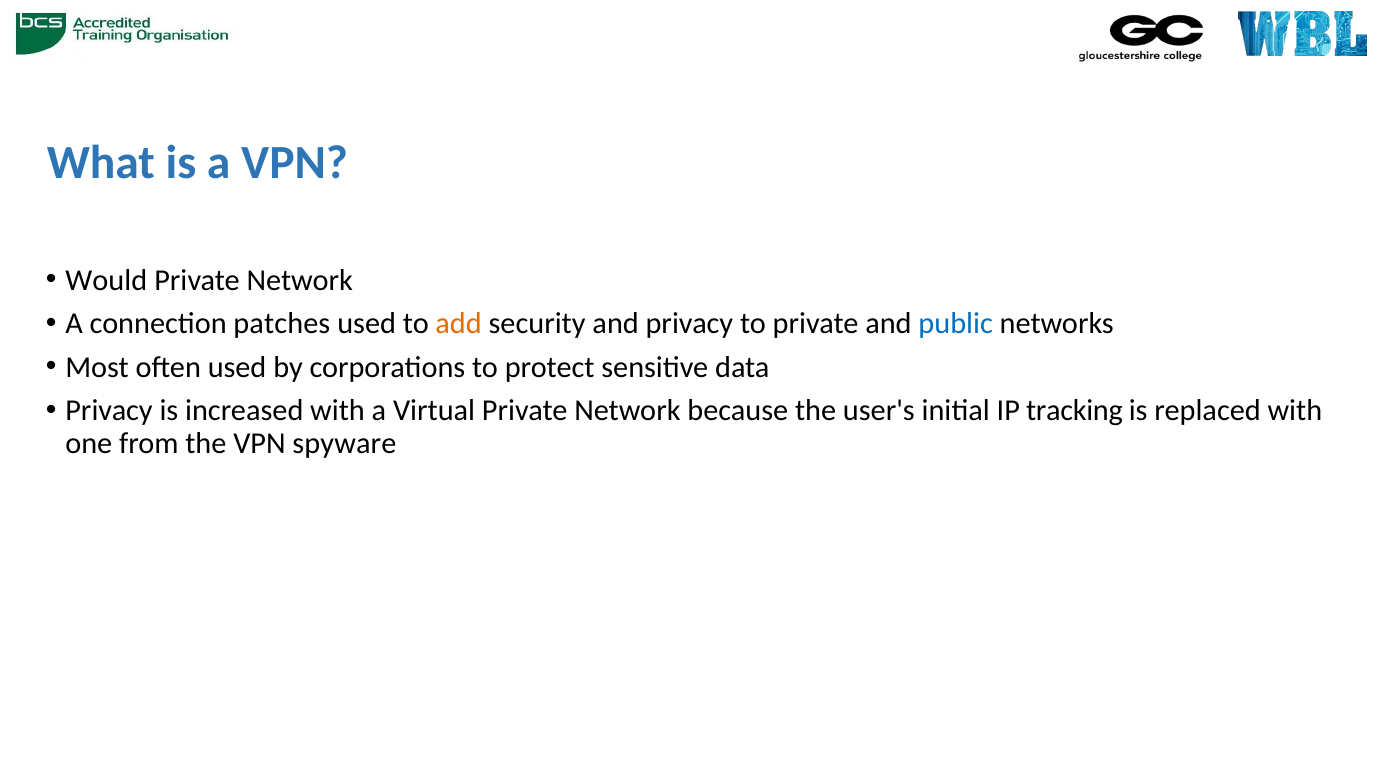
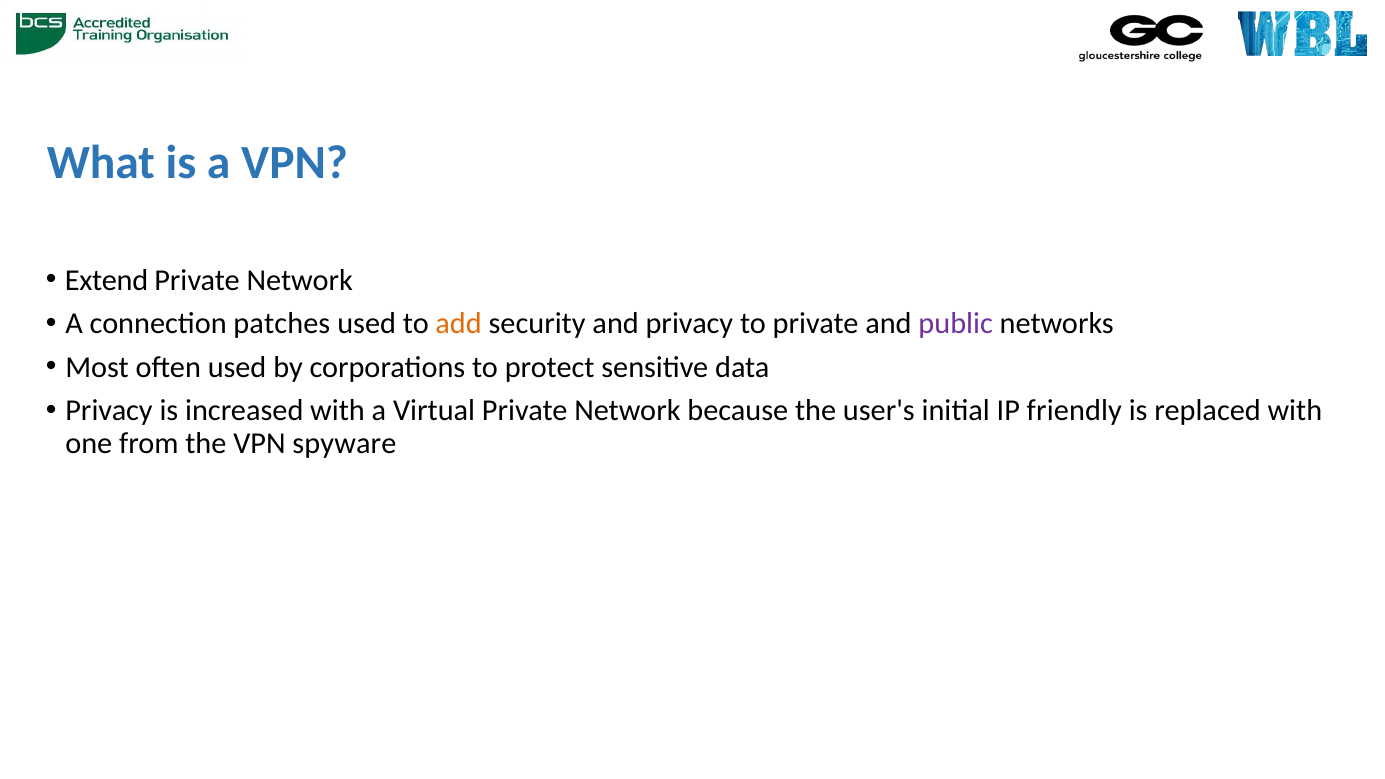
Would: Would -> Extend (107, 280)
public colour: blue -> purple (956, 324)
tracking: tracking -> friendly (1074, 411)
